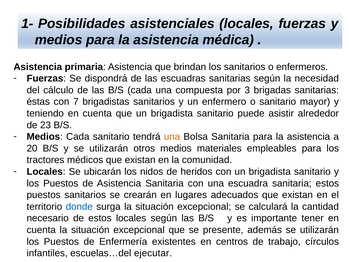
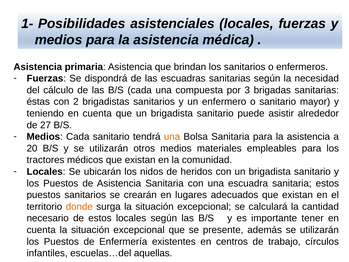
7: 7 -> 2 (76, 102)
23: 23 -> 27 (46, 125)
donde colour: blue -> orange (79, 206)
ejecutar: ejecutar -> aquellas (153, 253)
